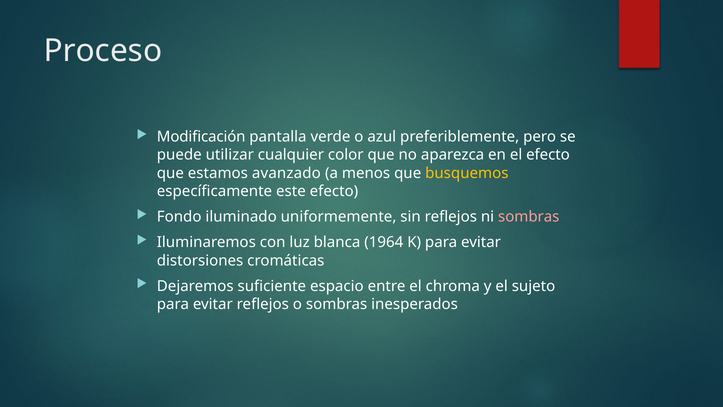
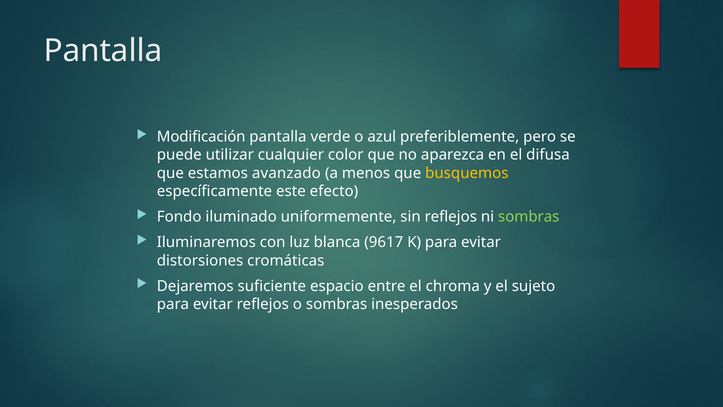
Proceso: Proceso -> Pantalla (103, 51)
el efecto: efecto -> difusa (548, 155)
sombras colour: pink -> light green (529, 217)
1964: 1964 -> 9617 (384, 242)
